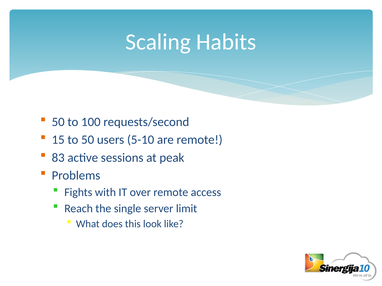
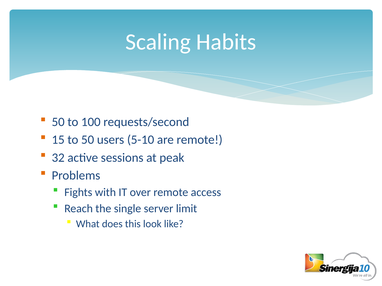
83: 83 -> 32 (58, 158)
